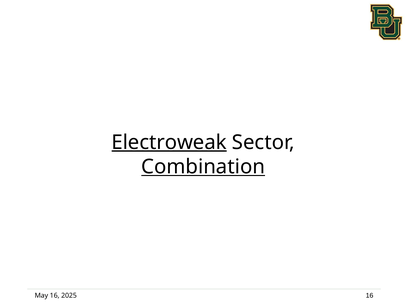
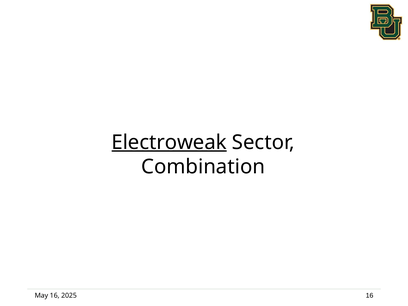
Combination underline: present -> none (203, 167)
